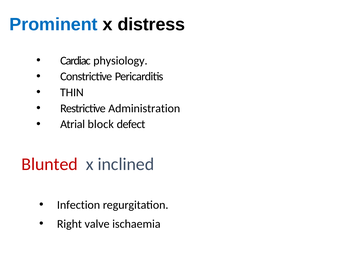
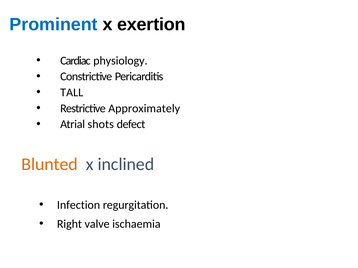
distress: distress -> exertion (151, 25)
THIN: THIN -> TALL (72, 93)
Administration: Administration -> Approximately (144, 109)
block: block -> shots (101, 125)
Blunted colour: red -> orange (50, 165)
